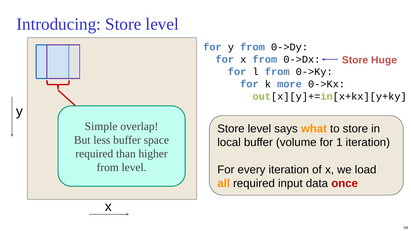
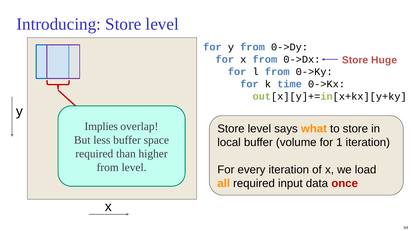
more: more -> time (290, 84)
Simple: Simple -> Implies (101, 126)
